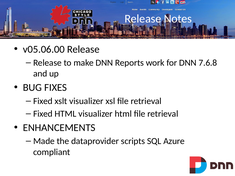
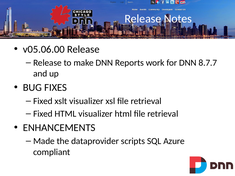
7.6.8: 7.6.8 -> 8.7.7 (208, 63)
